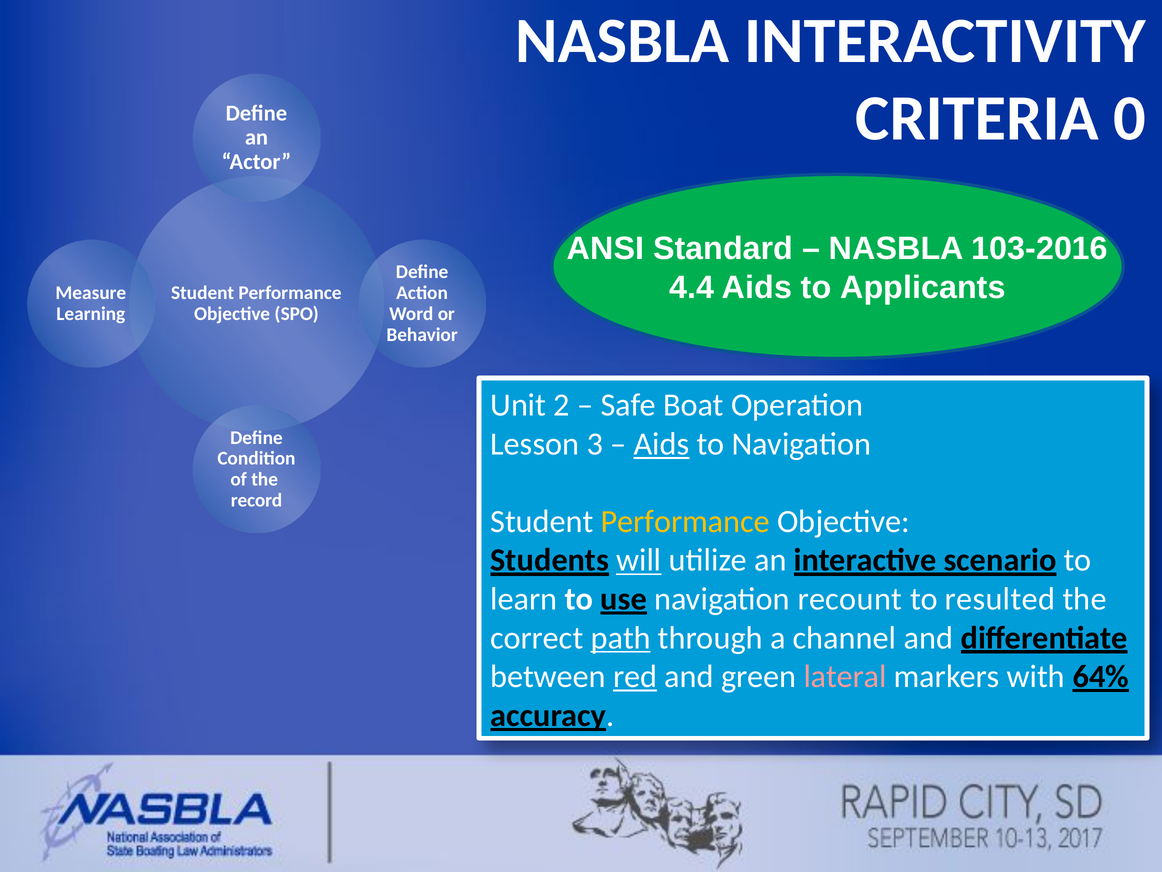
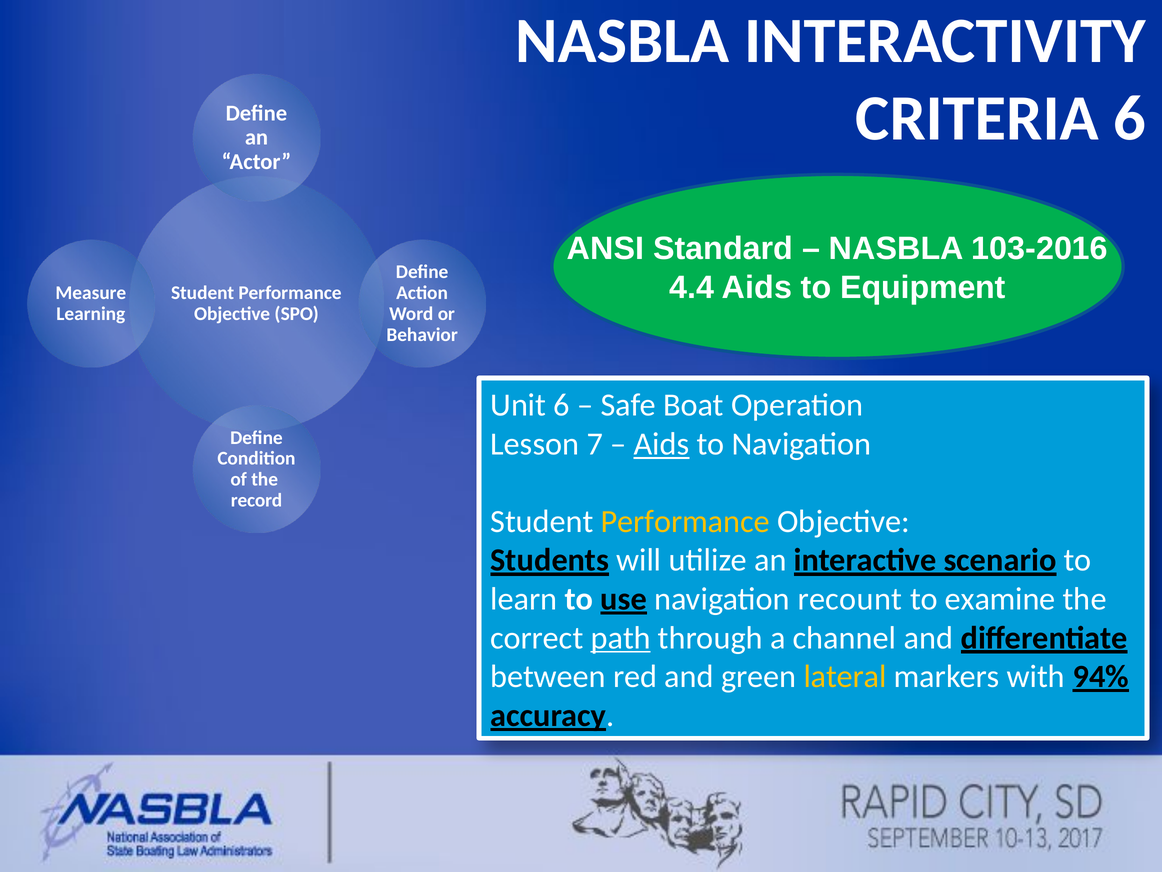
CRITERIA 0: 0 -> 6 (1130, 118)
Applicants: Applicants -> Equipment (923, 287)
Unit 2: 2 -> 6 (562, 405)
3: 3 -> 7 (595, 444)
will underline: present -> none (639, 560)
resulted: resulted -> examine (1000, 599)
red underline: present -> none (635, 676)
lateral colour: pink -> yellow (845, 676)
64%: 64% -> 94% (1101, 676)
